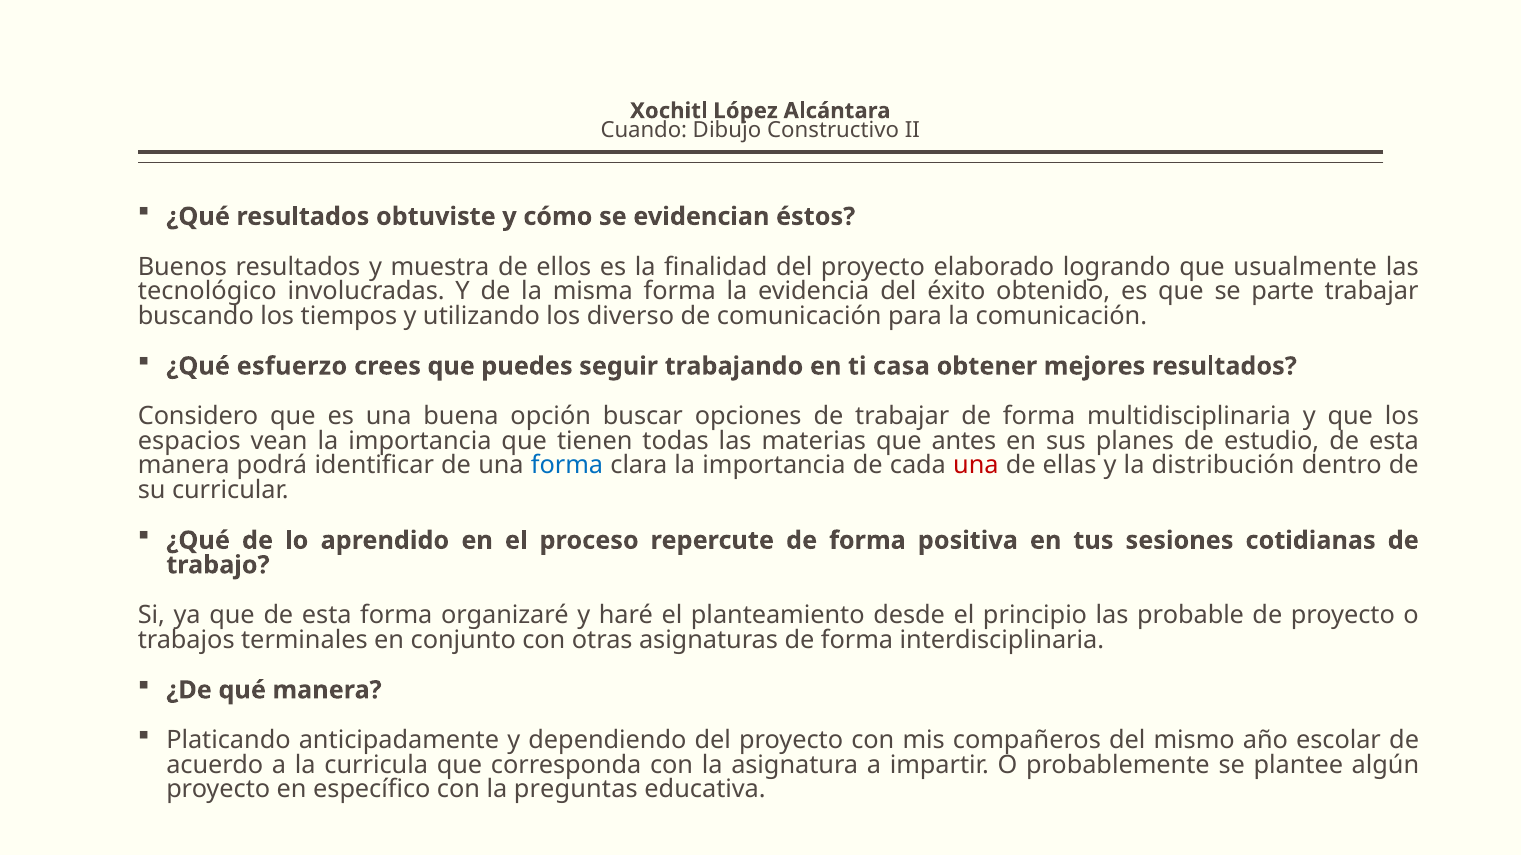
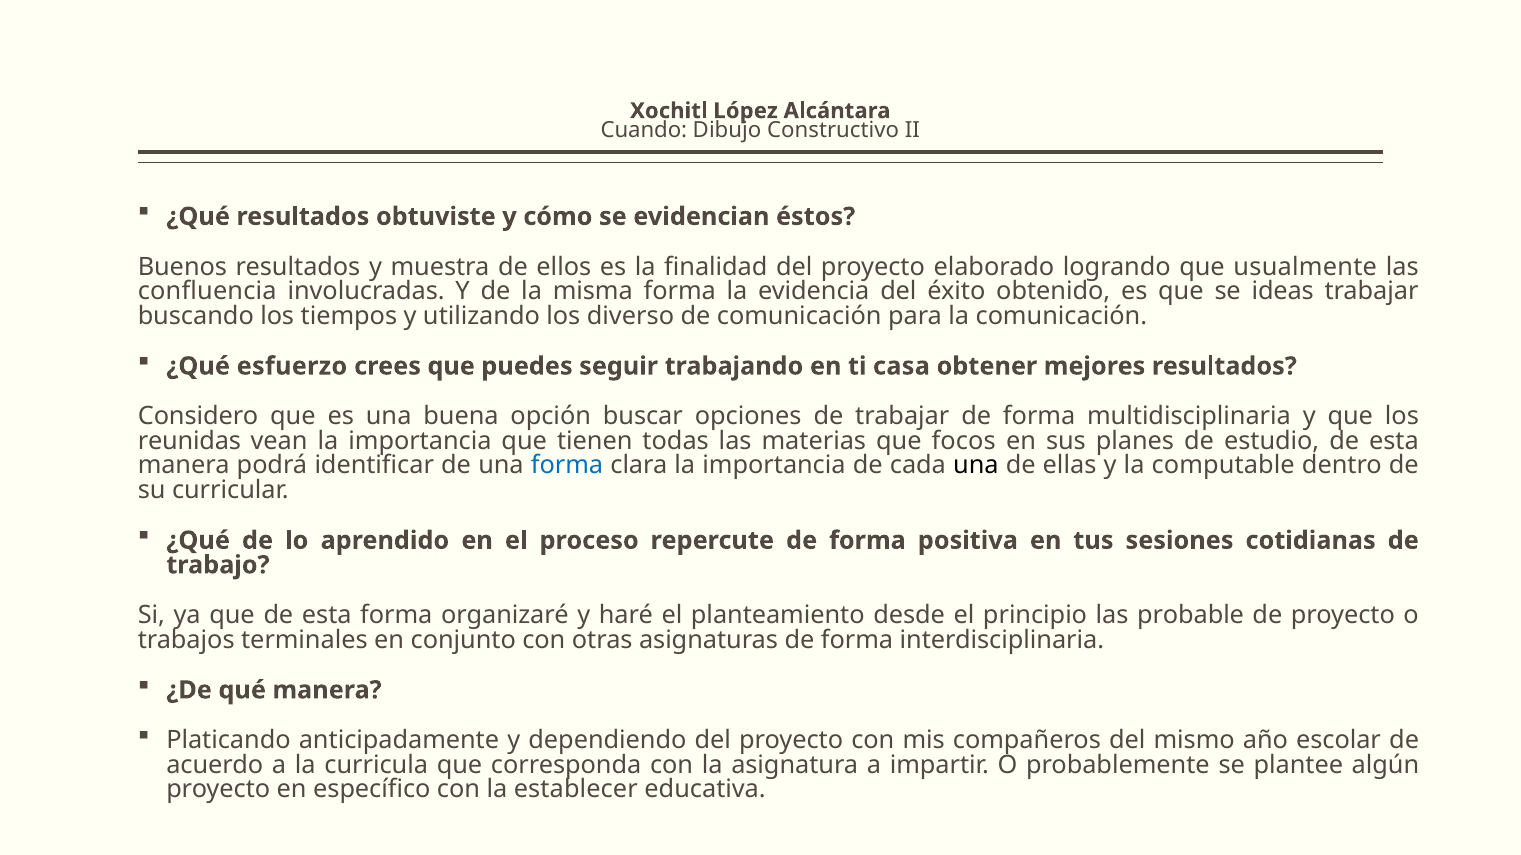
tecnológico: tecnológico -> confluencia (207, 292)
parte: parte -> ideas (1283, 292)
espacios: espacios -> reunidas (189, 441)
antes: antes -> focos (964, 441)
una colour: red -> black (976, 466)
distribución: distribución -> computable (1223, 466)
preguntas: preguntas -> establecer (576, 790)
